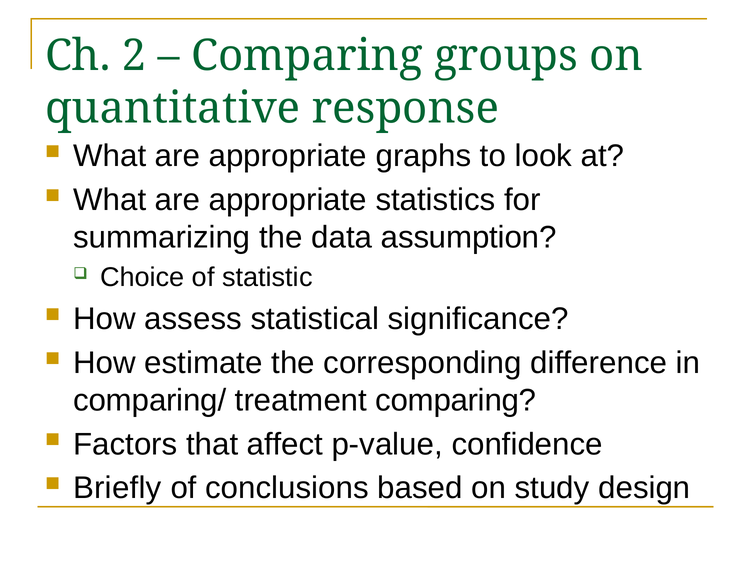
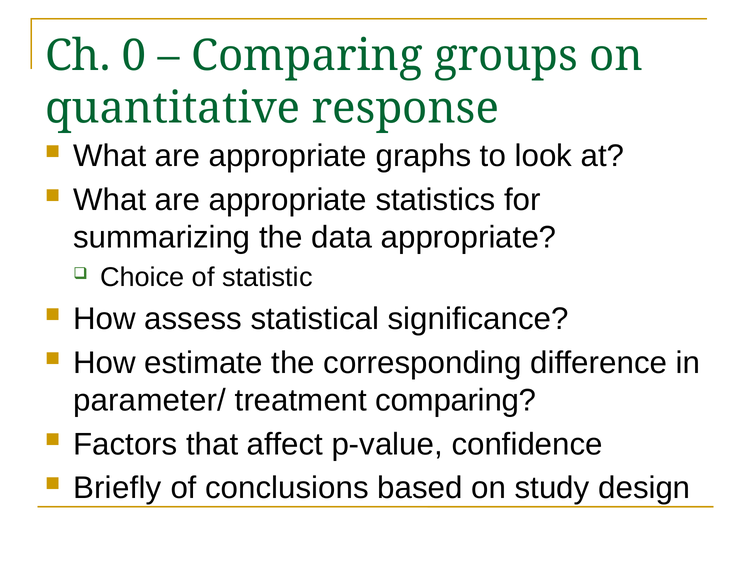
2: 2 -> 0 (134, 56)
data assumption: assumption -> appropriate (469, 238)
comparing/: comparing/ -> parameter/ (150, 401)
